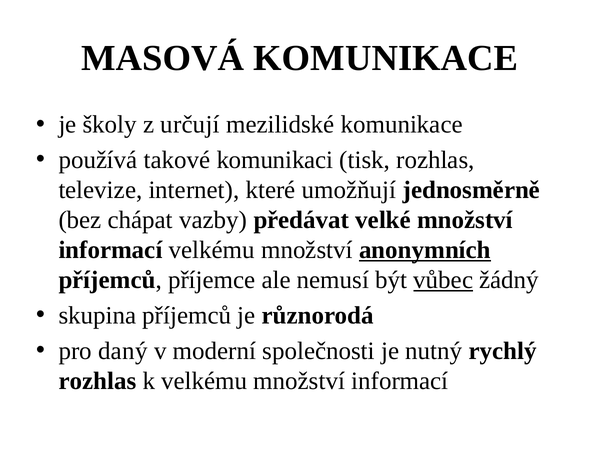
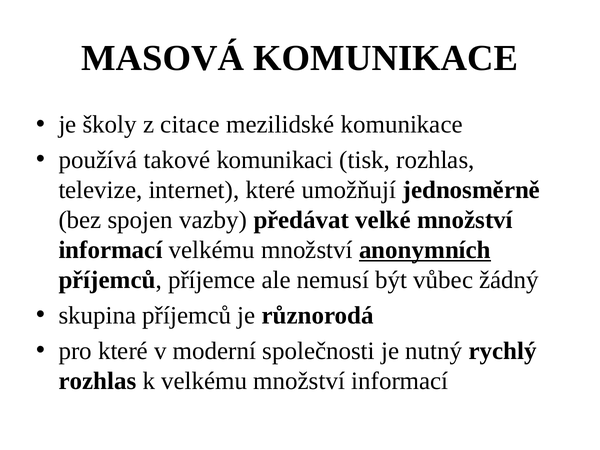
určují: určují -> citace (190, 125)
chápat: chápat -> spojen (140, 220)
vůbec underline: present -> none (443, 280)
pro daný: daný -> které (123, 351)
